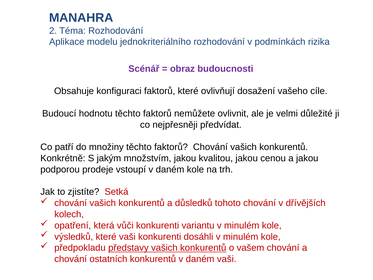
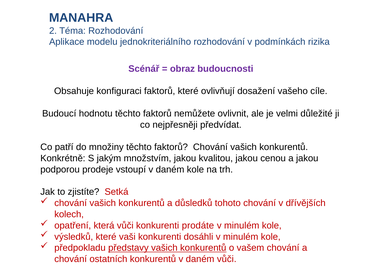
variantu: variantu -> prodáte (198, 225)
daném vaši: vaši -> vůči (227, 259)
